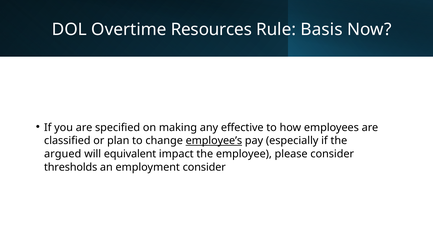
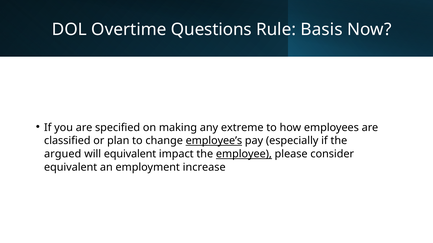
Resources: Resources -> Questions (211, 29)
effective: effective -> extreme (242, 128)
employee underline: none -> present (244, 154)
thresholds: thresholds -> equivalent (71, 168)
employment consider: consider -> increase (204, 168)
